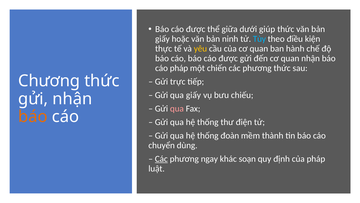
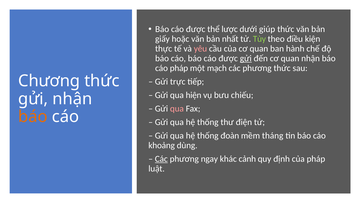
giữa: giữa -> lược (230, 29)
ninh: ninh -> nhất (230, 39)
Tùy colour: light blue -> light green (259, 39)
yêu colour: yellow -> pink (200, 49)
gửi underline: none -> present (246, 58)
chiến: chiến -> mạch (217, 68)
qua giấy: giấy -> hiện (194, 95)
thành: thành -> tháng (273, 135)
chuyển: chuyển -> khoảng (162, 145)
soạn: soạn -> cảnh (247, 159)
